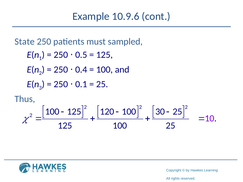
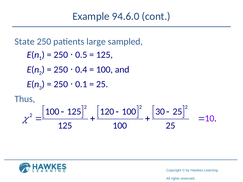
10.9.6: 10.9.6 -> 94.6.0 (126, 16)
must: must -> large (96, 42)
